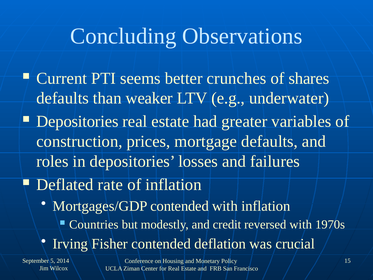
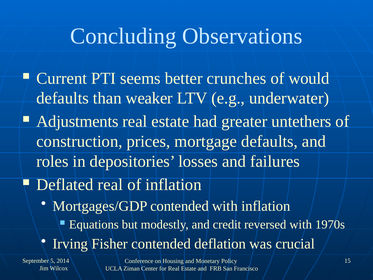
shares: shares -> would (309, 78)
Depositories: Depositories -> Adjustments (77, 121)
variables: variables -> untethers (301, 121)
Deflated rate: rate -> real (110, 184)
Countries: Countries -> Equations (94, 224)
